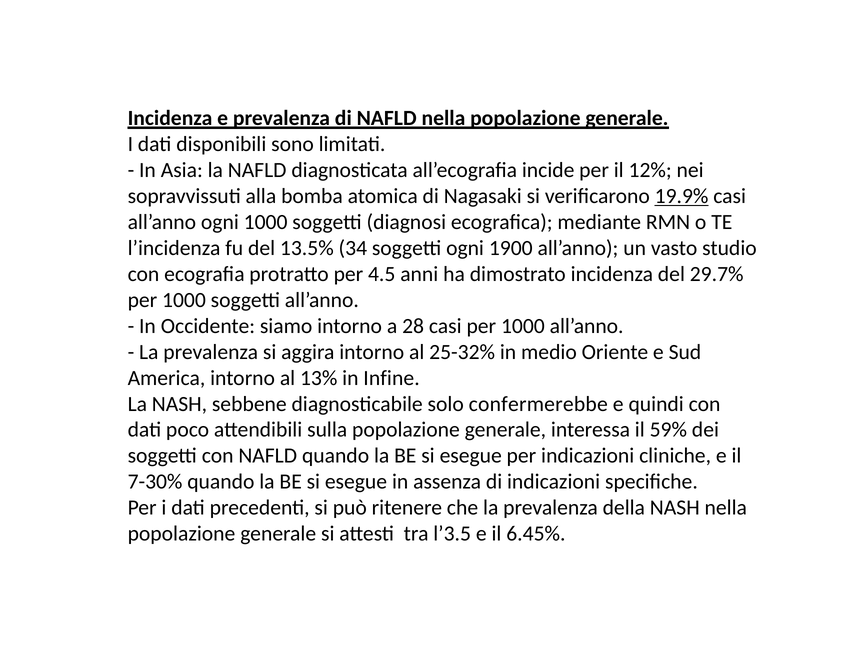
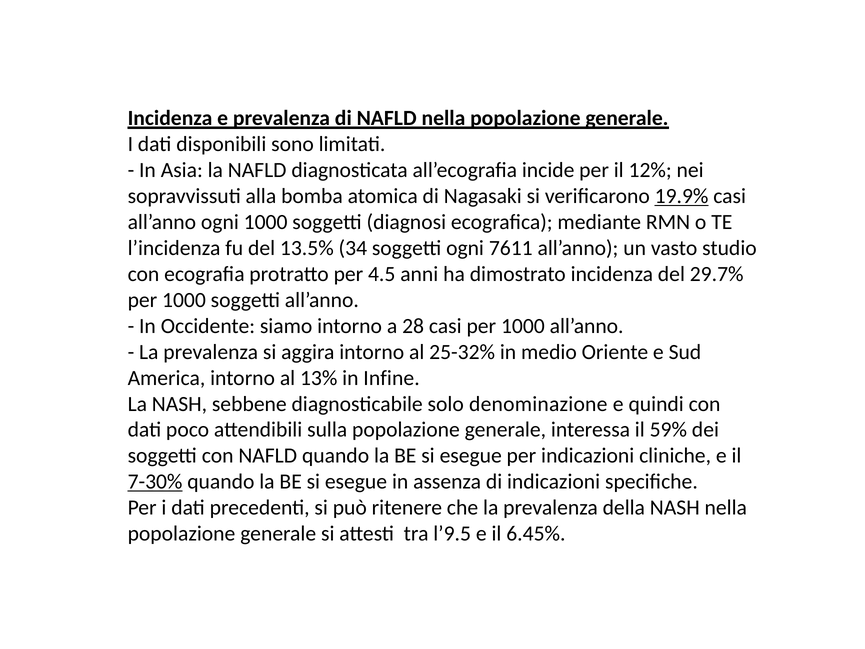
1900: 1900 -> 7611 (511, 248)
confermerebbe: confermerebbe -> denominazione (538, 404)
7-30% underline: none -> present (155, 482)
l’3.5: l’3.5 -> l’9.5 (452, 533)
